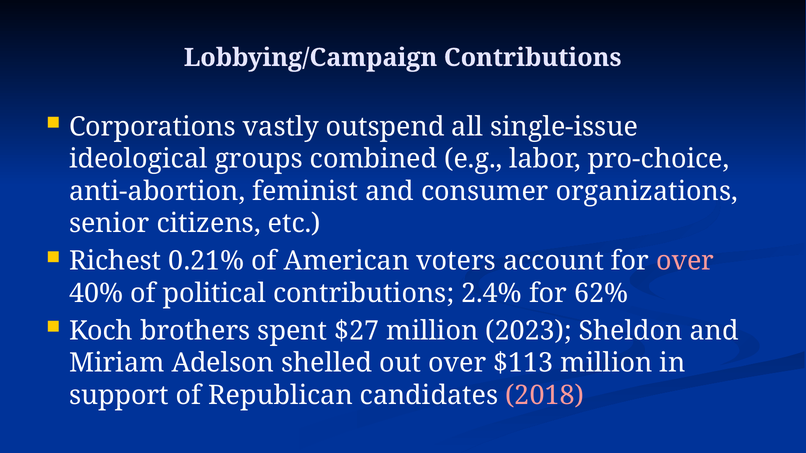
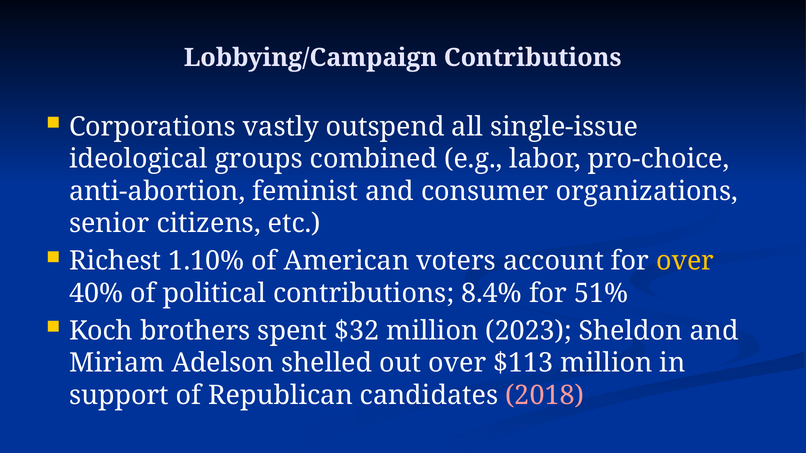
0.21%: 0.21% -> 1.10% (206, 261)
over colour: pink -> yellow (685, 261)
2.4%: 2.4% -> 8.4% (492, 293)
62%: 62% -> 51% (601, 293)
$27: $27 -> $32 (357, 331)
